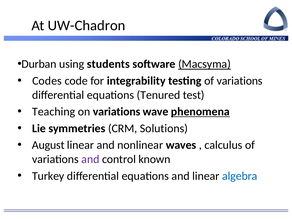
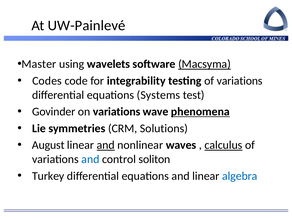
UW-Chadron: UW-Chadron -> UW-Painlevé (87, 25)
Durban: Durban -> Master (39, 64)
students: students -> wavelets (108, 64)
Tenured: Tenured -> Systems (158, 95)
Teaching: Teaching -> Govinder (54, 112)
and underline: none -> present (106, 145)
calculus underline: none -> present (223, 145)
and colour: purple -> blue (90, 159)
known: known -> soliton (154, 159)
